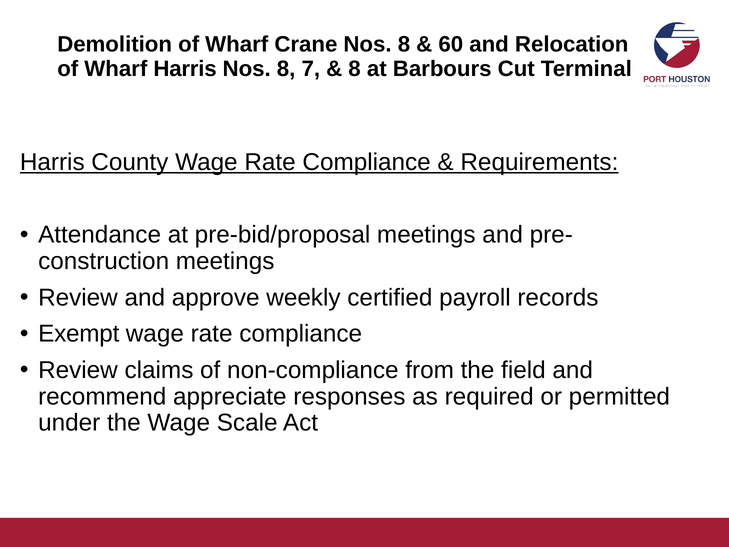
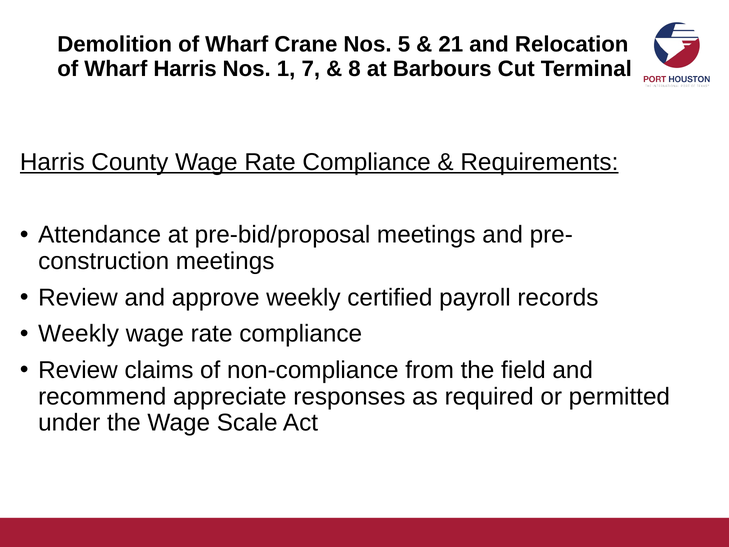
Crane Nos 8: 8 -> 5 (404, 45)
60: 60 -> 21 (451, 45)
8: 8 -> 1 (286, 69)
Exempt: Exempt -> Weekly (79, 334)
